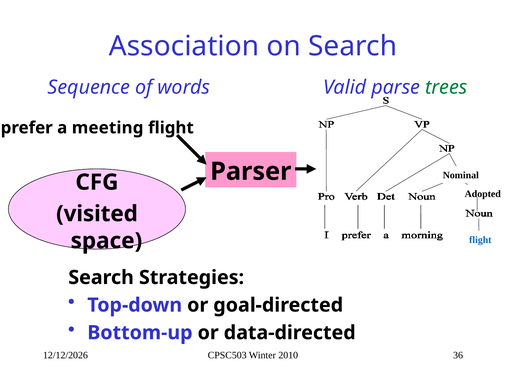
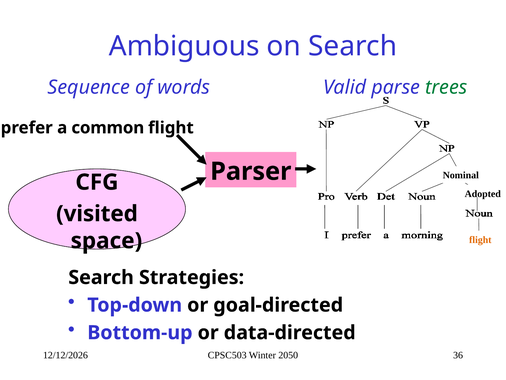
Association: Association -> Ambiguous (184, 46)
meeting: meeting -> common (108, 128)
flight colour: blue -> orange (480, 239)
2010: 2010 -> 2050 (288, 355)
